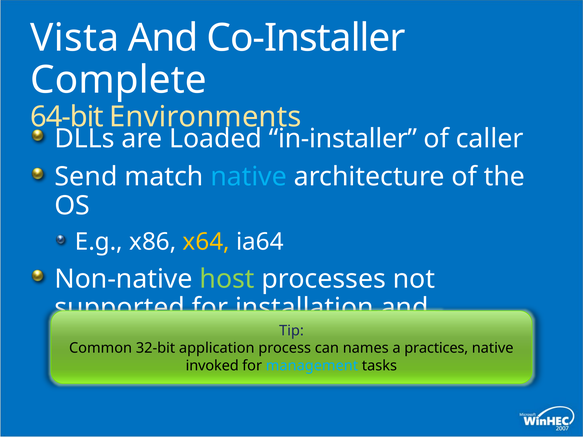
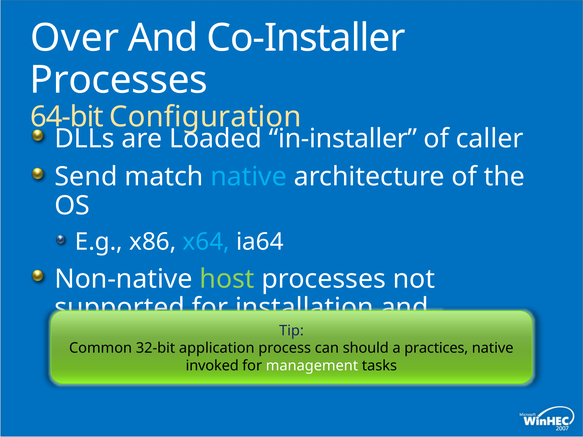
Vista: Vista -> Over (75, 38)
Complete: Complete -> Processes (119, 80)
Environments: Environments -> Configuration (205, 117)
x64 colour: yellow -> light blue (206, 242)
names: names -> should (366, 348)
management colour: light blue -> white (312, 366)
